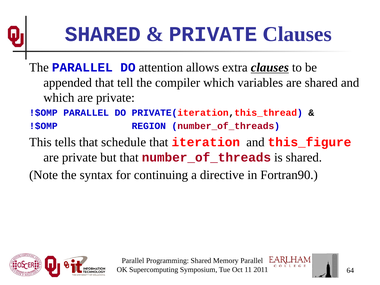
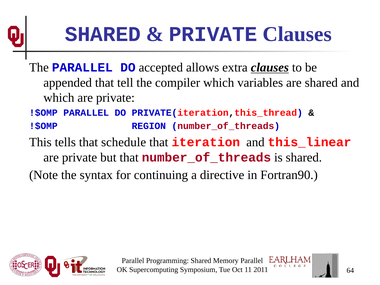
attention: attention -> accepted (161, 67)
this_figure: this_figure -> this_linear (310, 142)
